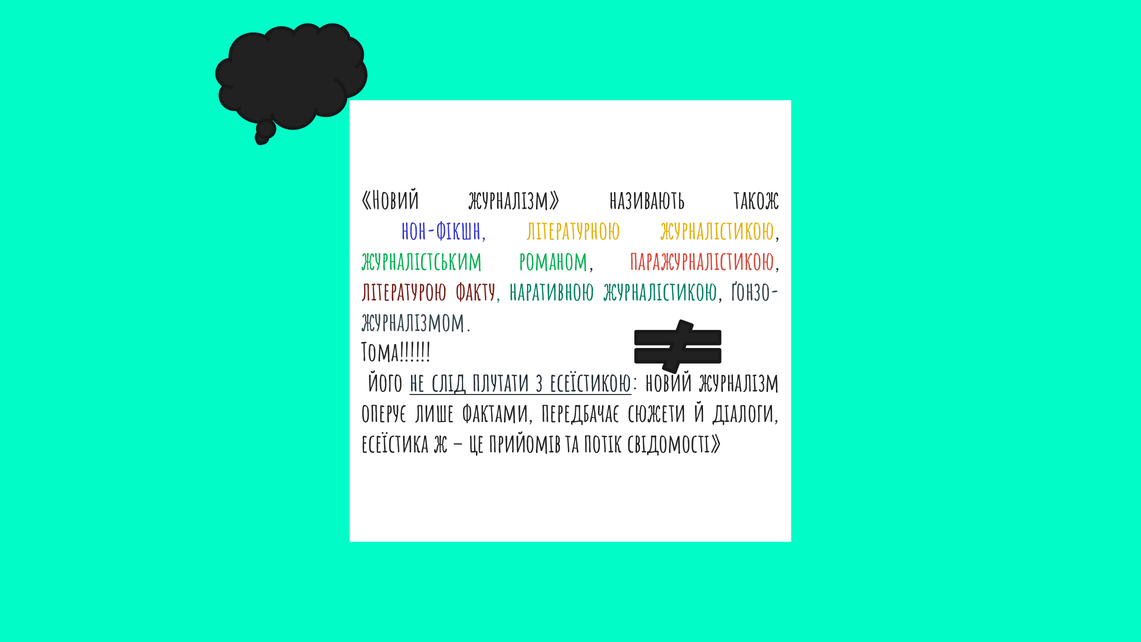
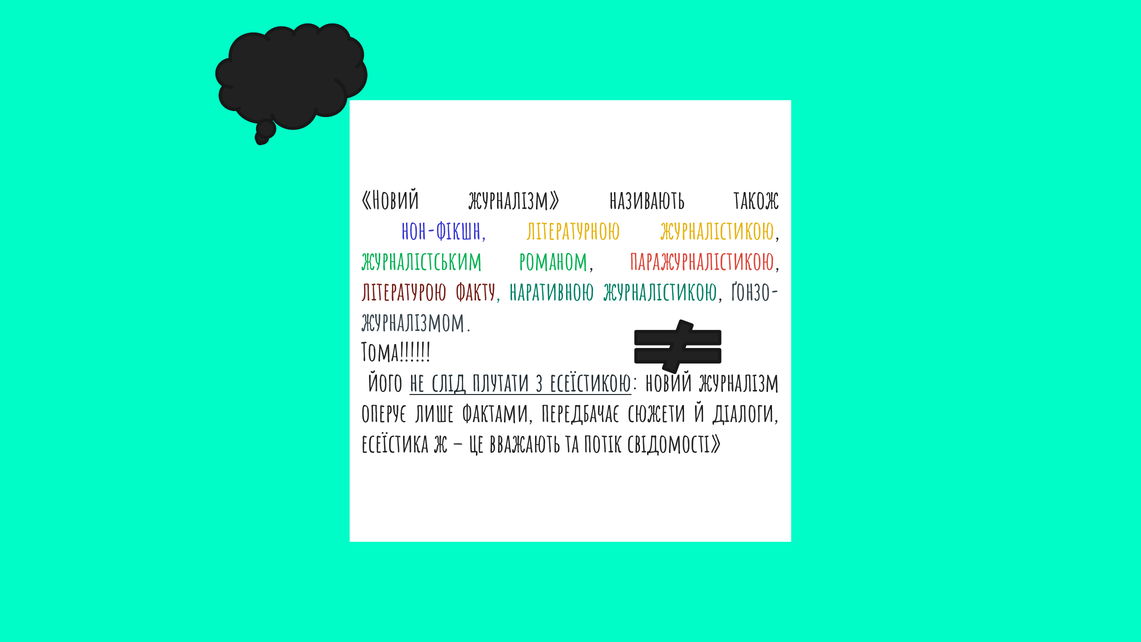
прийомів: прийомів -> вважають (525, 444)
